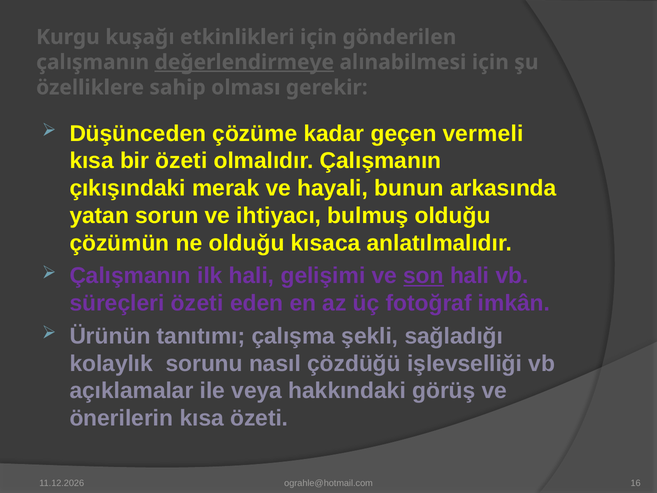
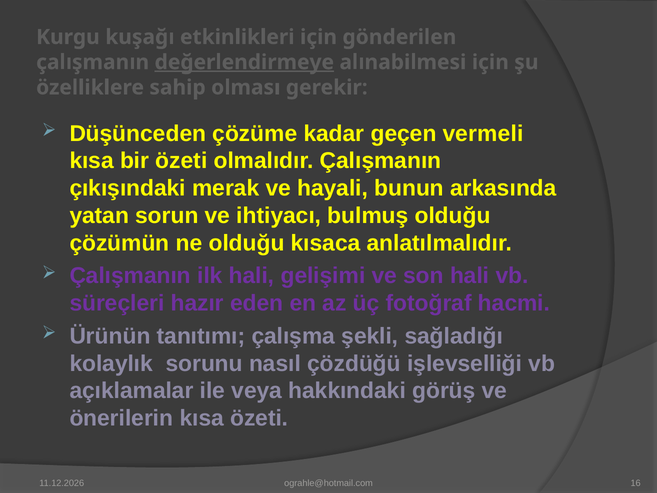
son underline: present -> none (424, 276)
süreçleri özeti: özeti -> hazır (197, 303)
imkân: imkân -> hacmi (514, 303)
